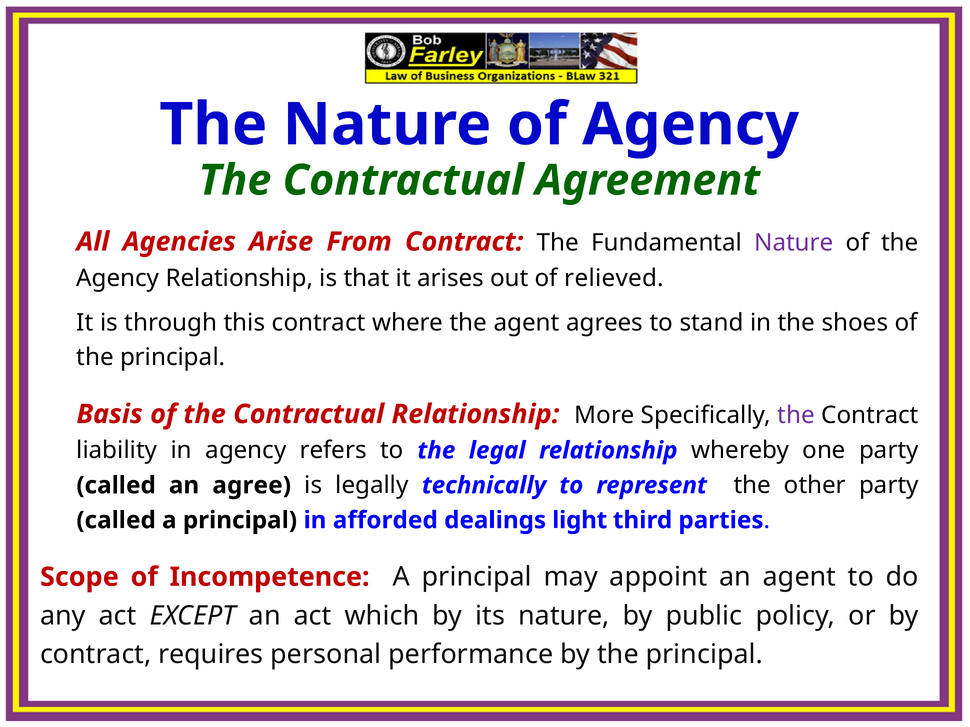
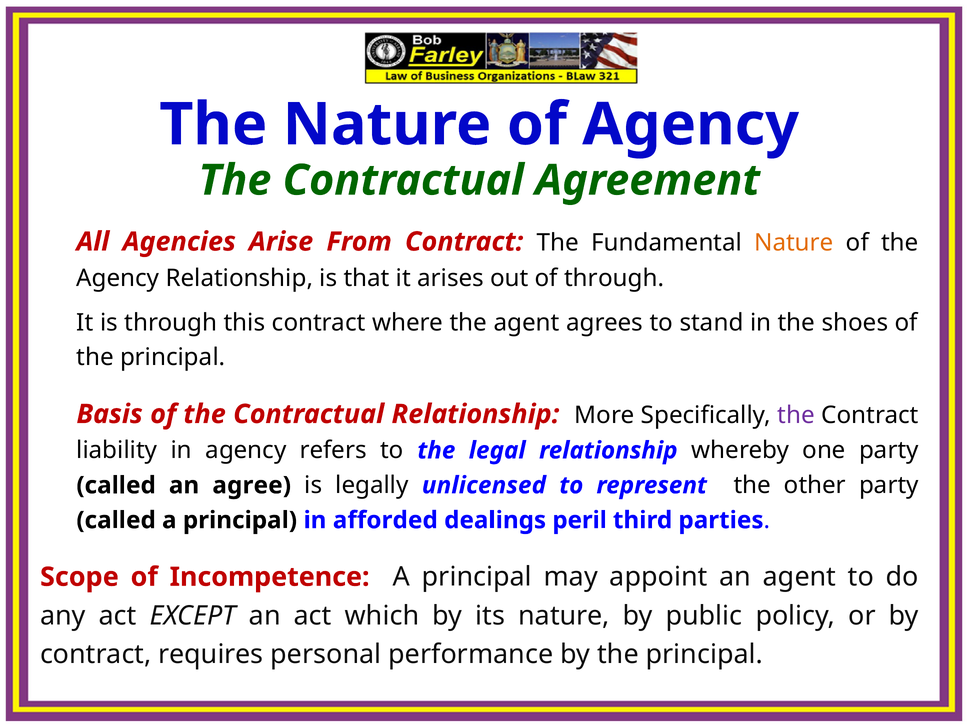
Nature colour: purple -> orange (794, 243)
of relieved: relieved -> through (614, 278)
technically: technically -> unlicensed (484, 486)
light: light -> peril (580, 521)
